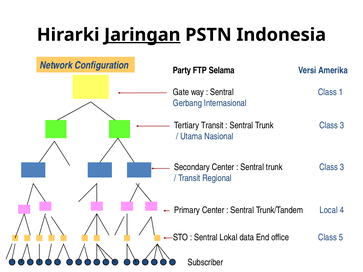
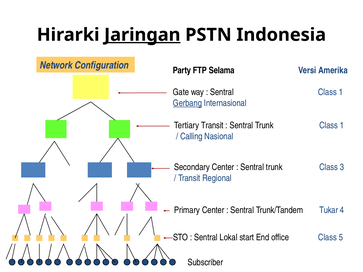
Gerbang underline: none -> present (187, 103)
3: 3 -> 1 (342, 126)
Utama: Utama -> Calling (191, 136)
Local: Local -> Tukar (329, 210)
data: data -> start (247, 237)
